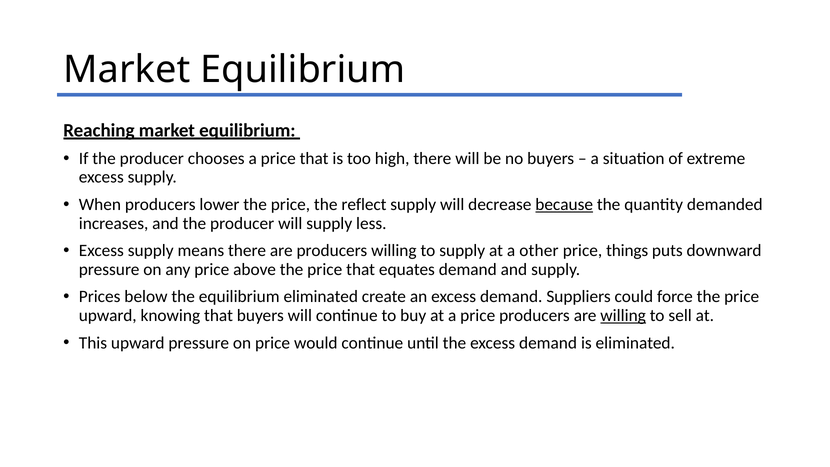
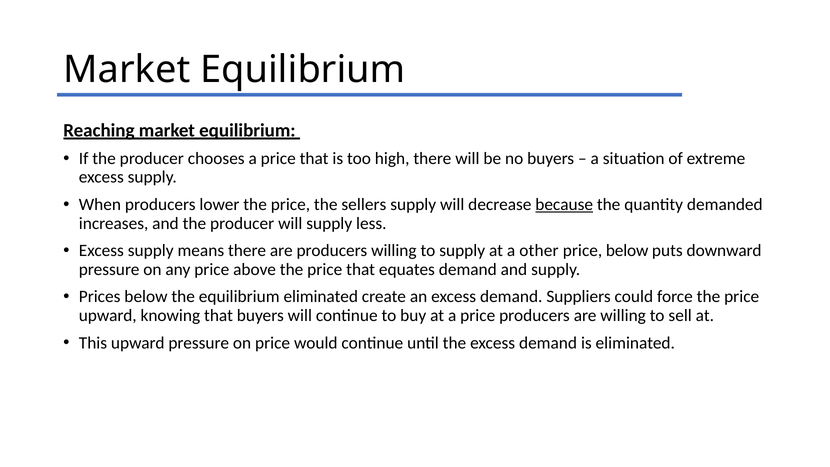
reflect: reflect -> sellers (364, 205)
price things: things -> below (627, 251)
willing underline: present -> none (623, 315)
